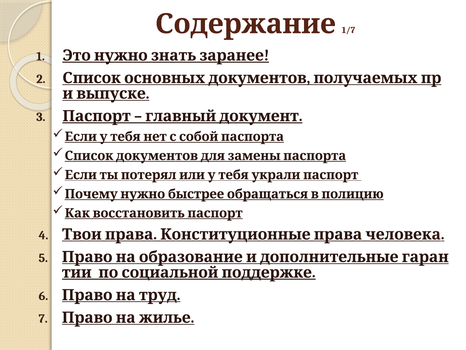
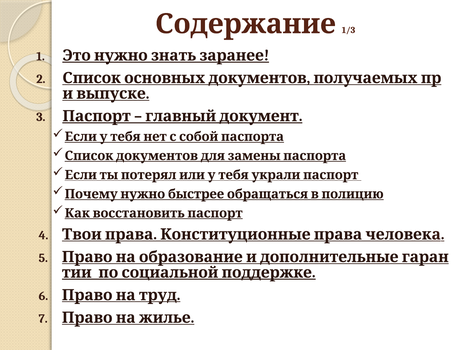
1/7: 1/7 -> 1/3 (349, 30)
